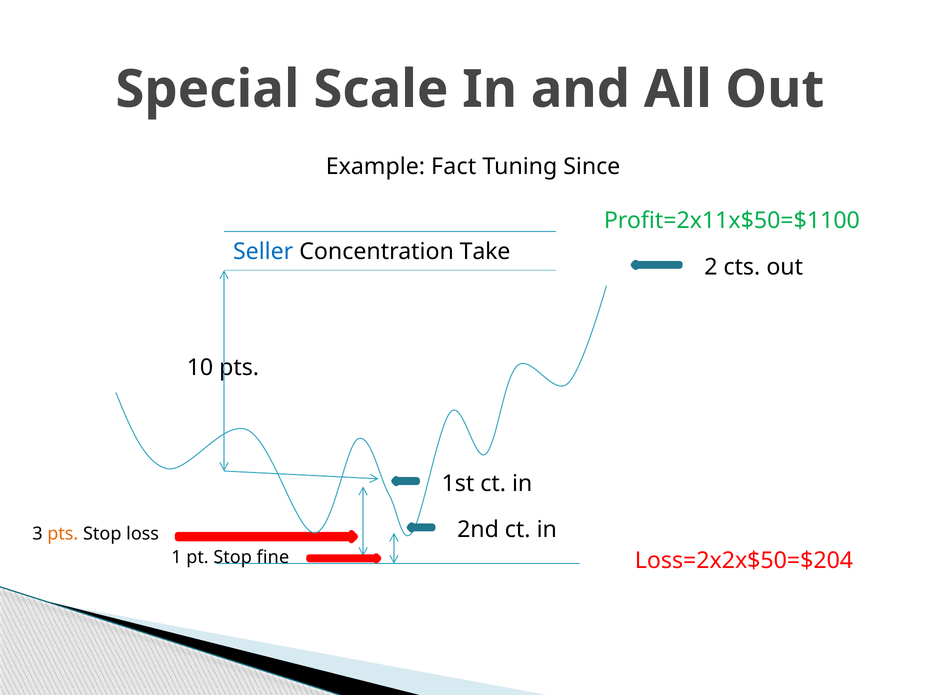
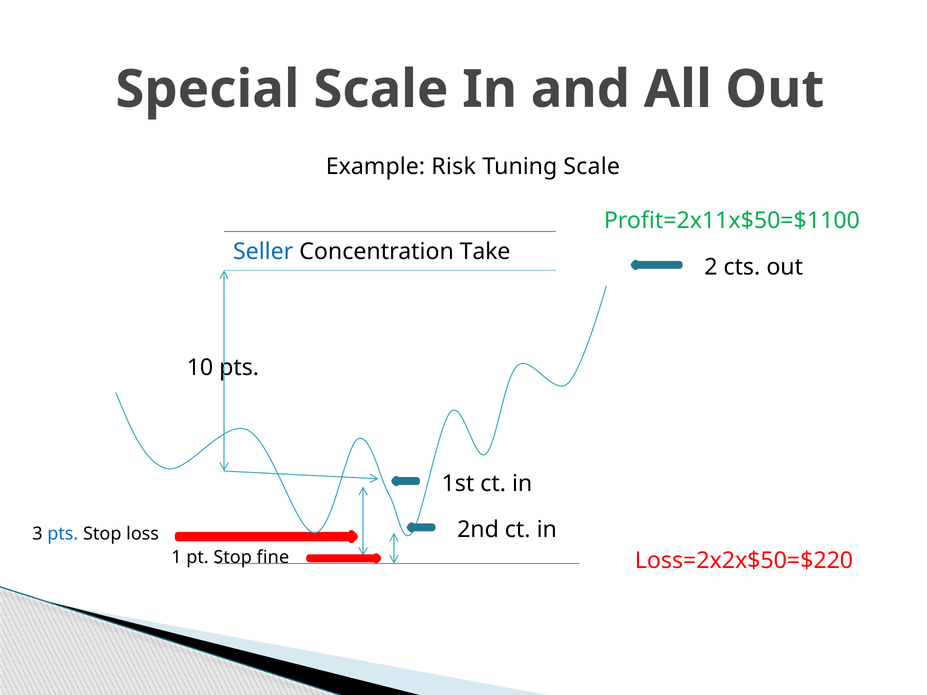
Fact: Fact -> Risk (454, 167)
Tuning Since: Since -> Scale (592, 167)
pts colour: orange -> blue (63, 534)
Loss=2x2x$50=$204: Loss=2x2x$50=$204 -> Loss=2x2x$50=$220 (744, 561)
